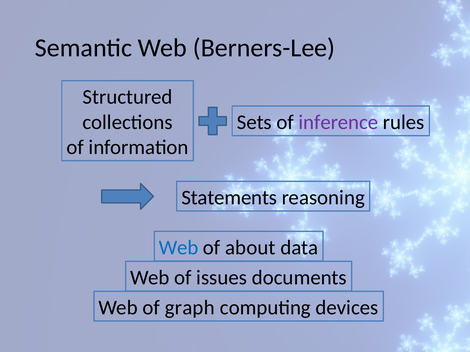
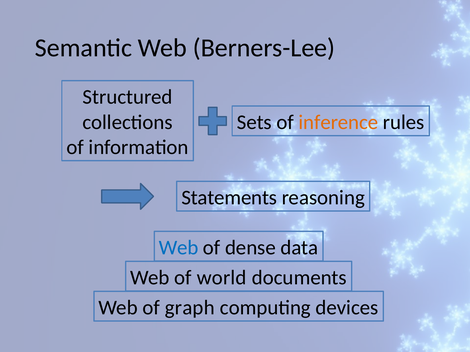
inference colour: purple -> orange (338, 123)
about: about -> dense (250, 248)
issues: issues -> world (222, 278)
